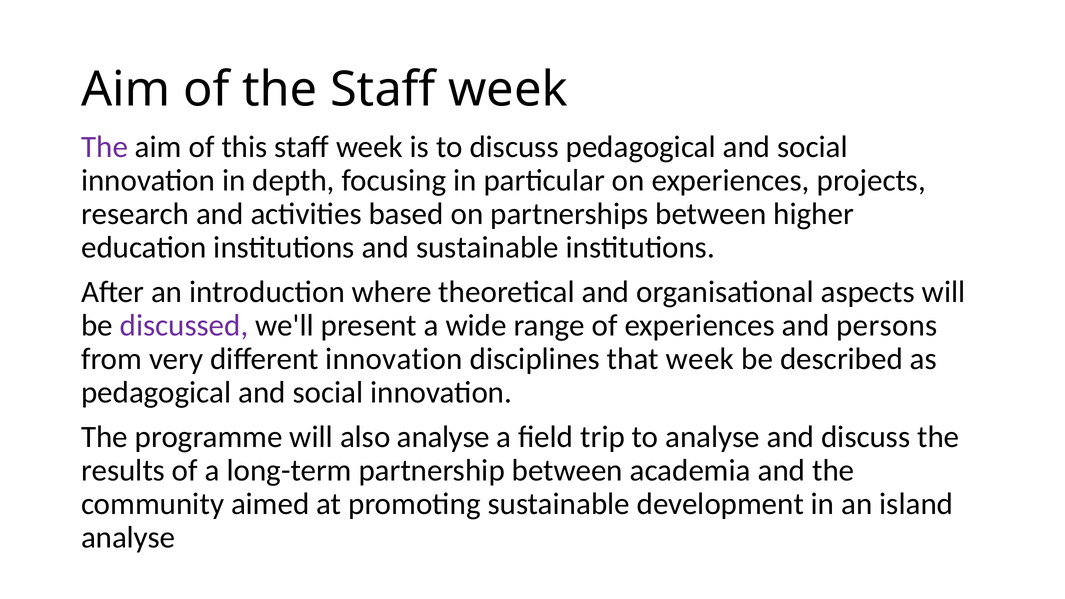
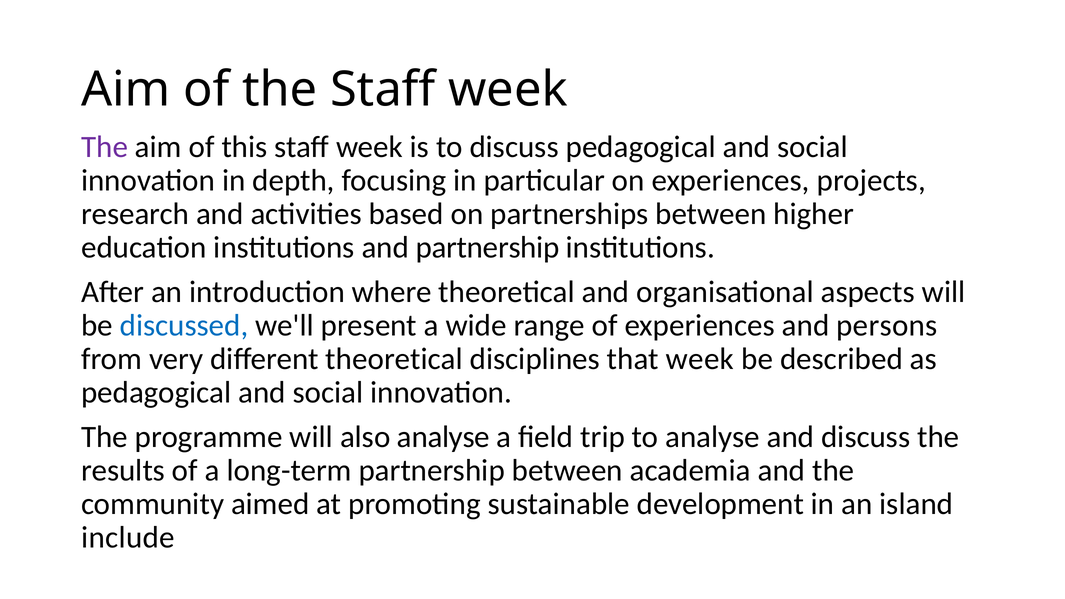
and sustainable: sustainable -> partnership (488, 248)
discussed colour: purple -> blue (184, 326)
different innovation: innovation -> theoretical (394, 359)
analyse: analyse -> include (128, 538)
